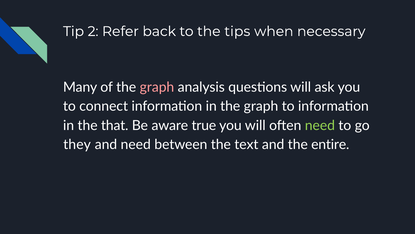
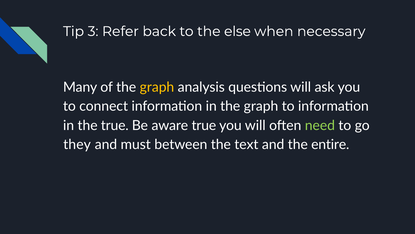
2: 2 -> 3 (93, 31)
tips: tips -> else (237, 31)
graph colour: pink -> yellow (157, 87)
the that: that -> true (115, 125)
and need: need -> must (136, 144)
